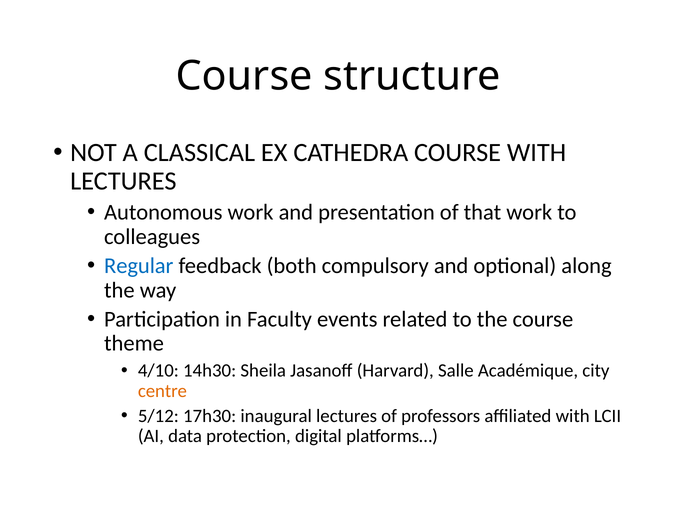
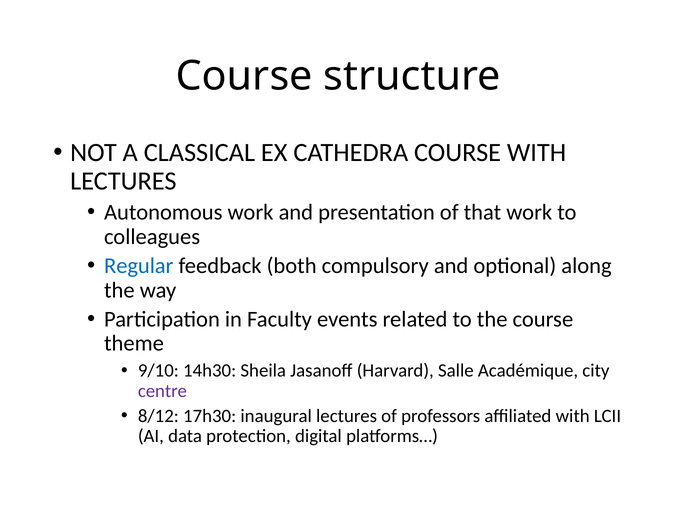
4/10: 4/10 -> 9/10 (158, 370)
centre colour: orange -> purple (162, 391)
5/12: 5/12 -> 8/12 (158, 416)
